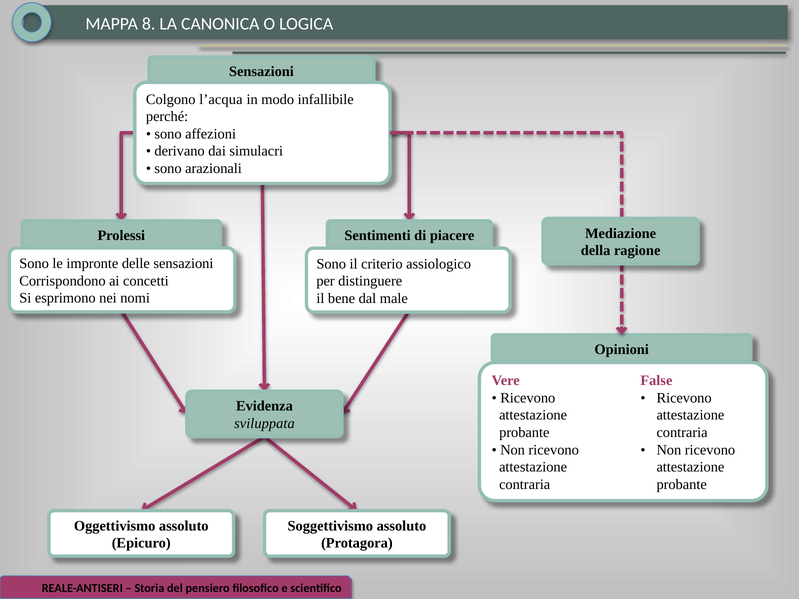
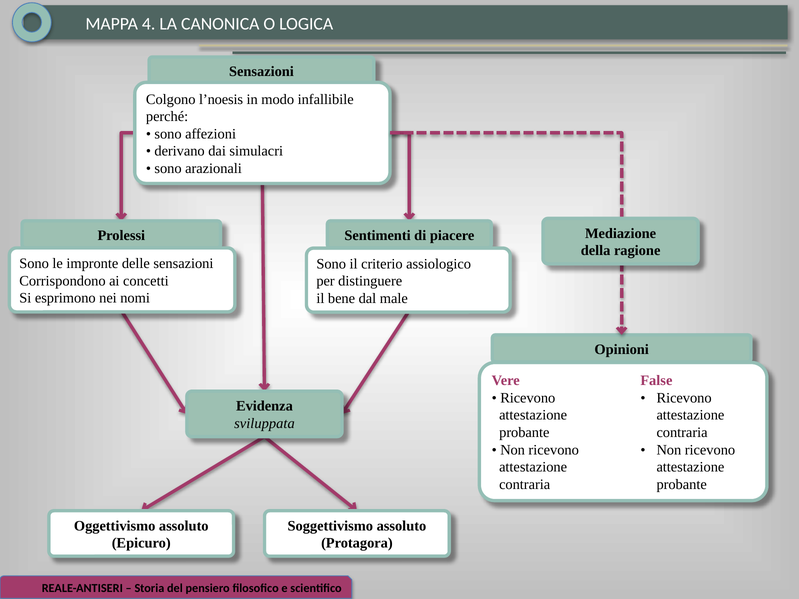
8: 8 -> 4 (149, 24)
l’acqua: l’acqua -> l’noesis (221, 99)
